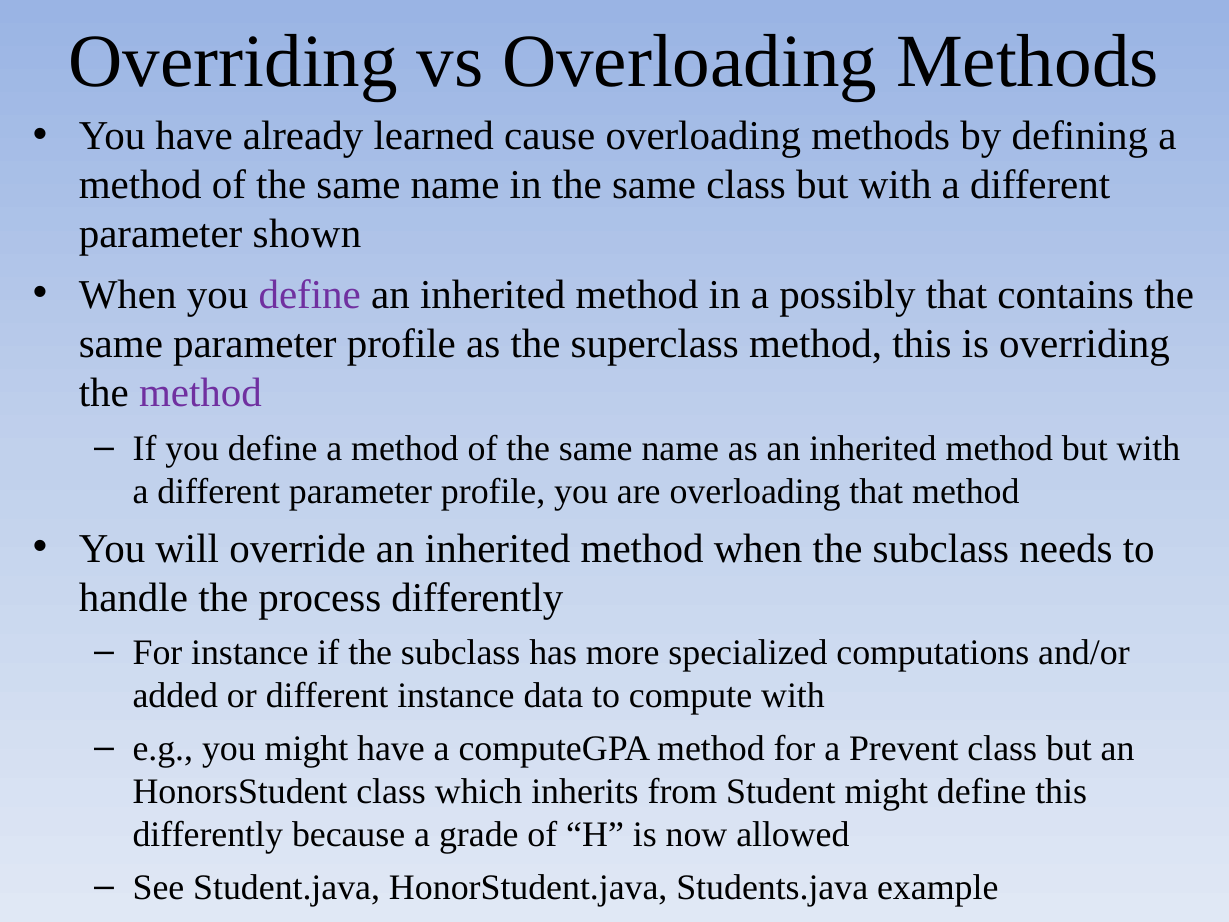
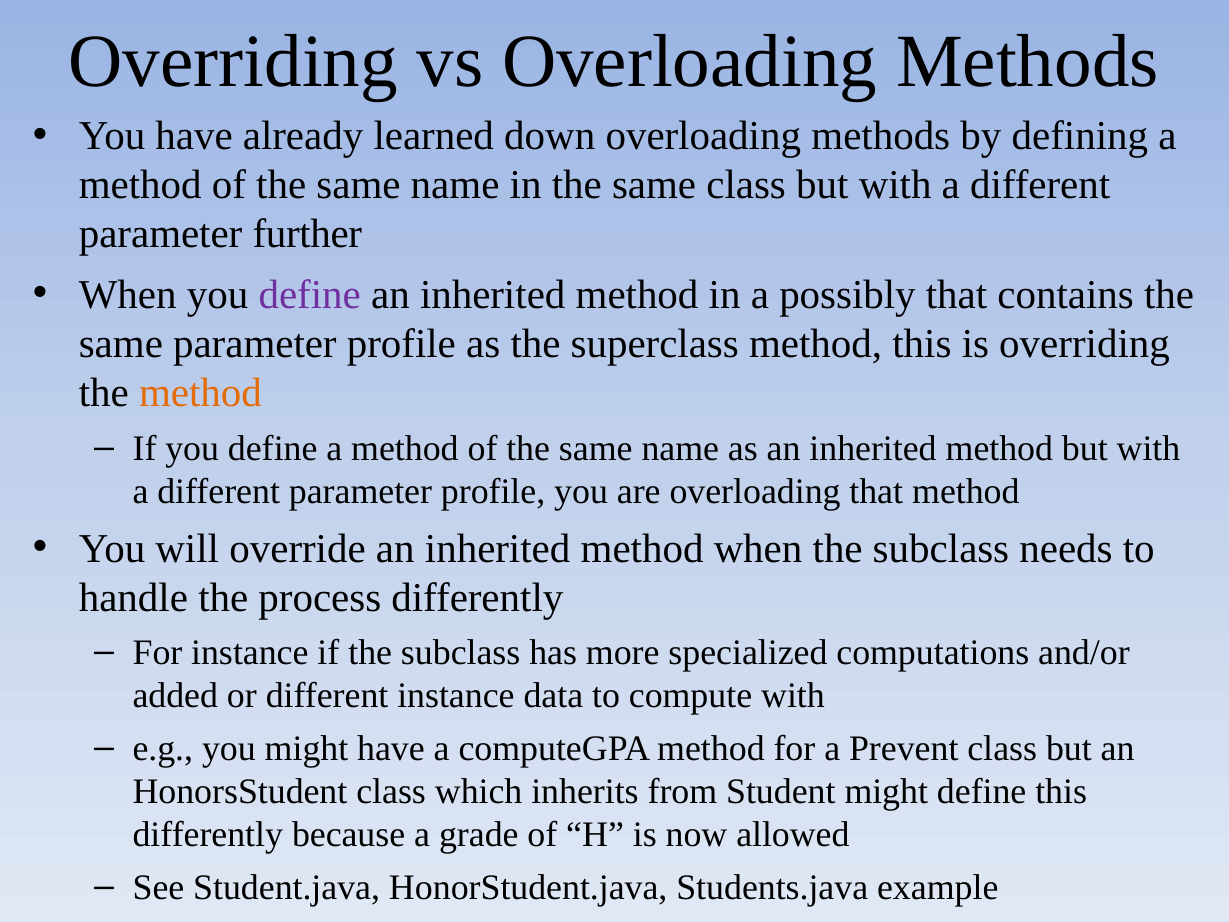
cause: cause -> down (550, 136)
shown: shown -> further (307, 234)
method colour: purple -> orange (201, 393)
